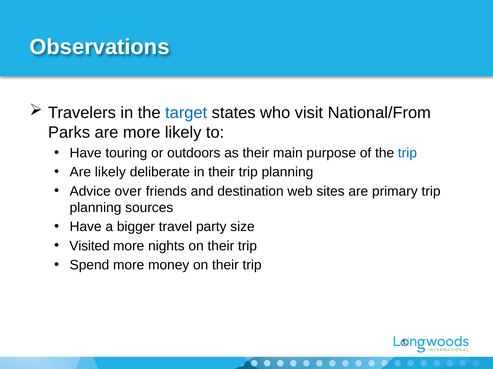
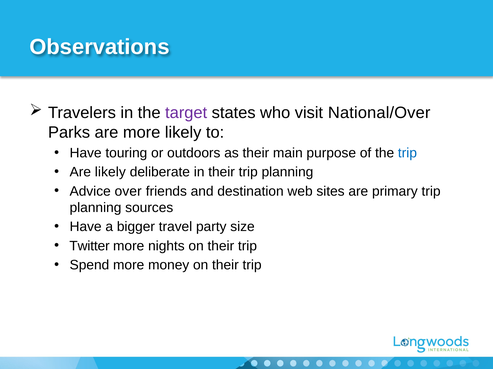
target colour: blue -> purple (186, 113)
National/From: National/From -> National/Over (379, 113)
Visited: Visited -> Twitter (90, 246)
